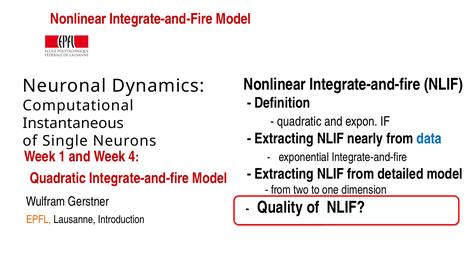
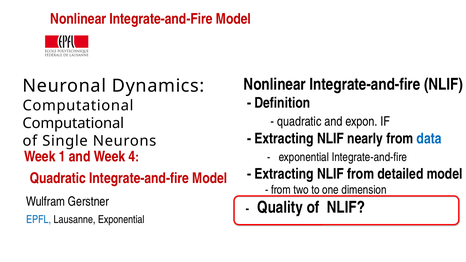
Instantaneous: Instantaneous -> Computational (73, 123)
EPFL colour: orange -> blue (39, 220)
Lausanne Introduction: Introduction -> Exponential (121, 220)
